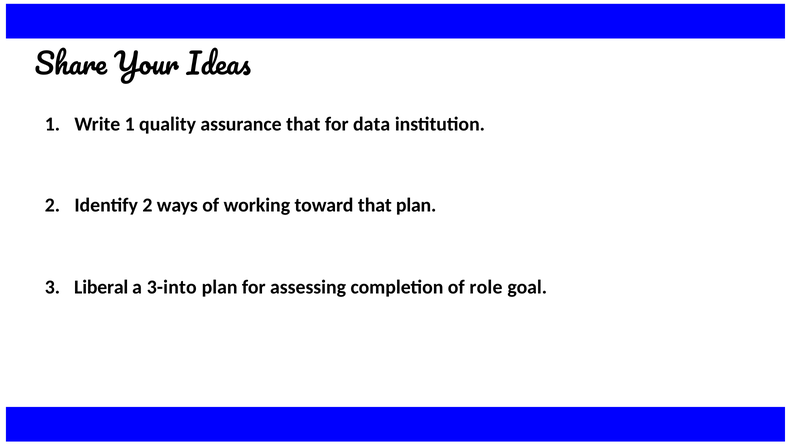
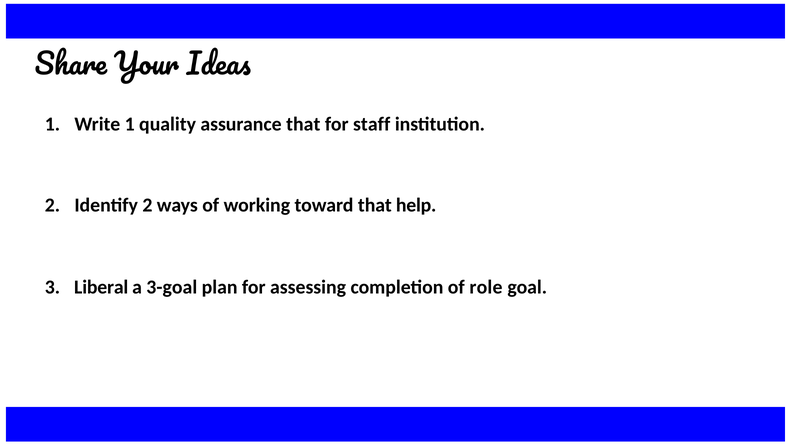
data: data -> staff (372, 124)
that plan: plan -> help (416, 205)
3-into: 3-into -> 3-goal (172, 287)
